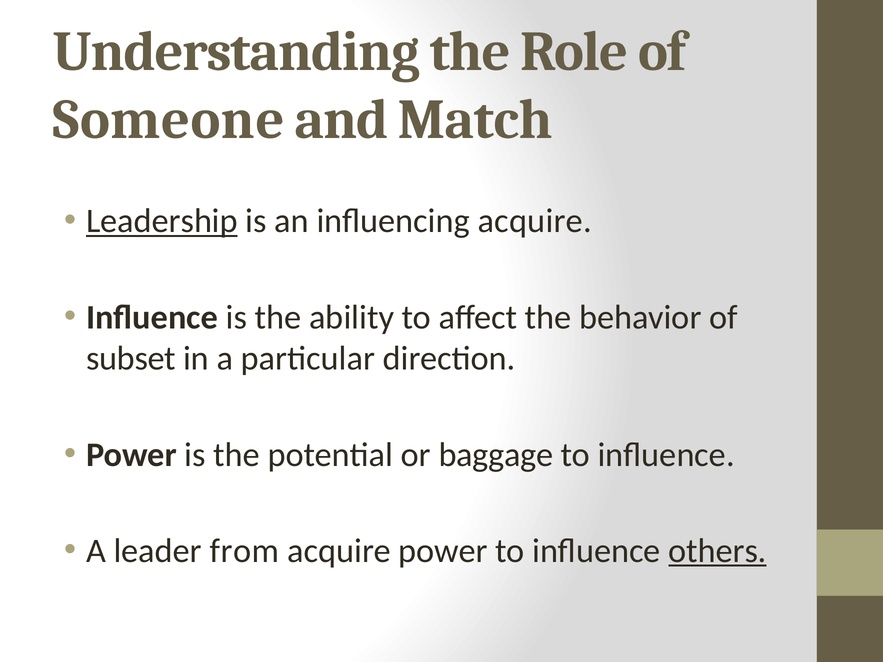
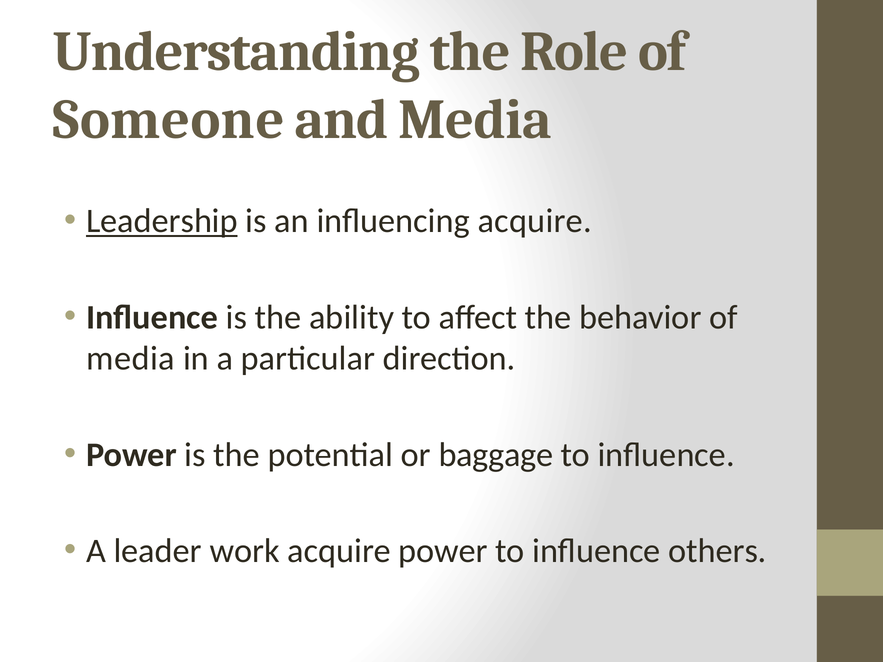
and Match: Match -> Media (475, 119)
subset: subset -> media (131, 359)
from: from -> work (245, 551)
others underline: present -> none (717, 551)
